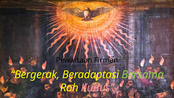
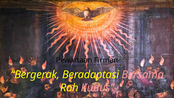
Bersama colour: light green -> pink (143, 75)
